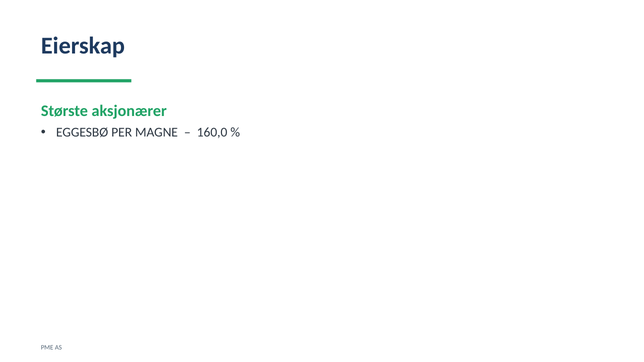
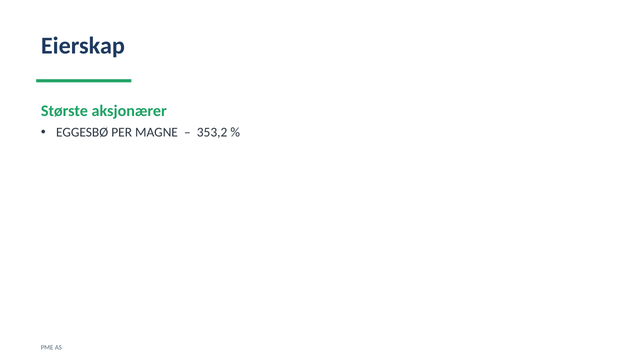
160,0: 160,0 -> 353,2 (212, 132)
